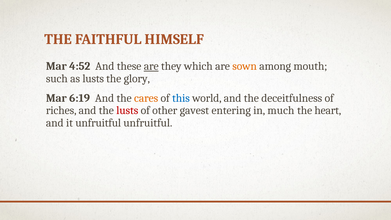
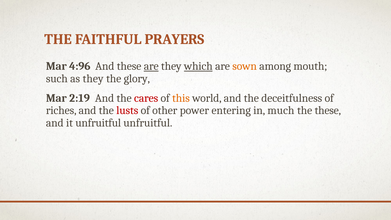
HIMSELF: HIMSELF -> PRAYERS (174, 39)
4:52: 4:52 -> 4:96 (80, 66)
which underline: none -> present (198, 66)
as lusts: lusts -> they (93, 78)
6:19: 6:19 -> 2:19 (80, 98)
cares colour: orange -> red (146, 98)
this colour: blue -> orange (181, 98)
gavest: gavest -> power (194, 110)
the heart: heart -> these (328, 110)
